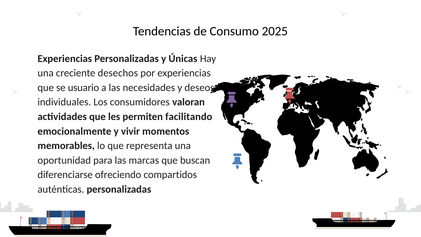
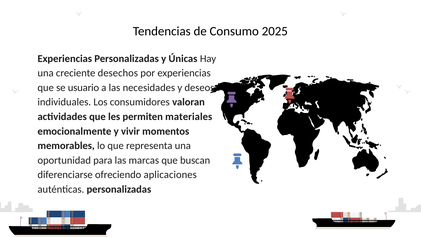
facilitando: facilitando -> materiales (189, 117)
compartidos: compartidos -> aplicaciones (170, 175)
